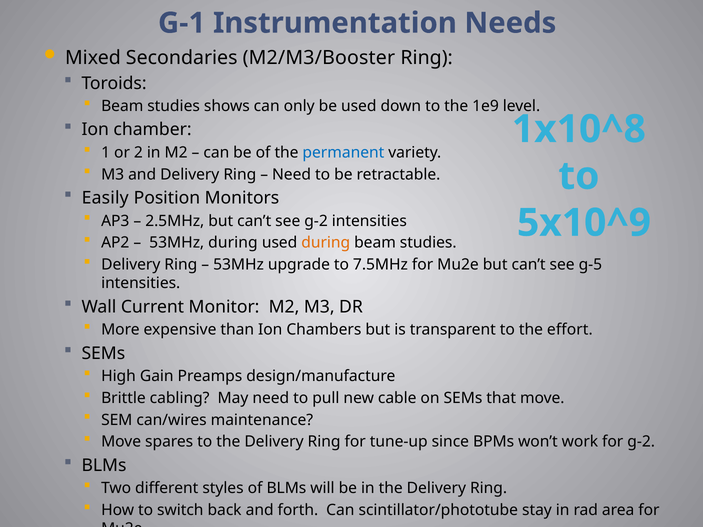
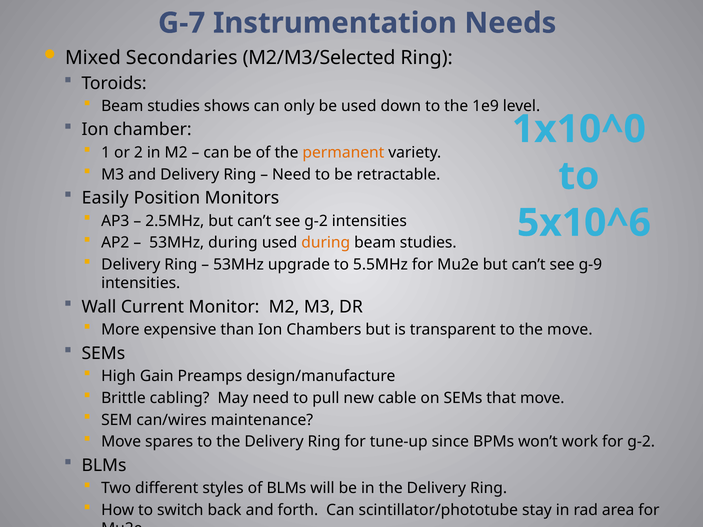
G-1: G-1 -> G-7 (182, 23)
M2/M3/Booster: M2/M3/Booster -> M2/M3/Selected (319, 58)
1x10^8: 1x10^8 -> 1x10^0 (579, 129)
permanent colour: blue -> orange (343, 153)
5x10^9: 5x10^9 -> 5x10^6 (584, 223)
7.5MHz: 7.5MHz -> 5.5MHz (380, 265)
g-5: g-5 -> g-9 (590, 265)
the effort: effort -> move (570, 330)
